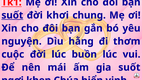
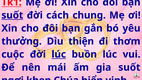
khơi: khơi -> cách (58, 15)
nguyện: nguyện -> thưởng (22, 41)
hằng: hằng -> thiện (81, 41)
lúc underline: none -> present (59, 54)
